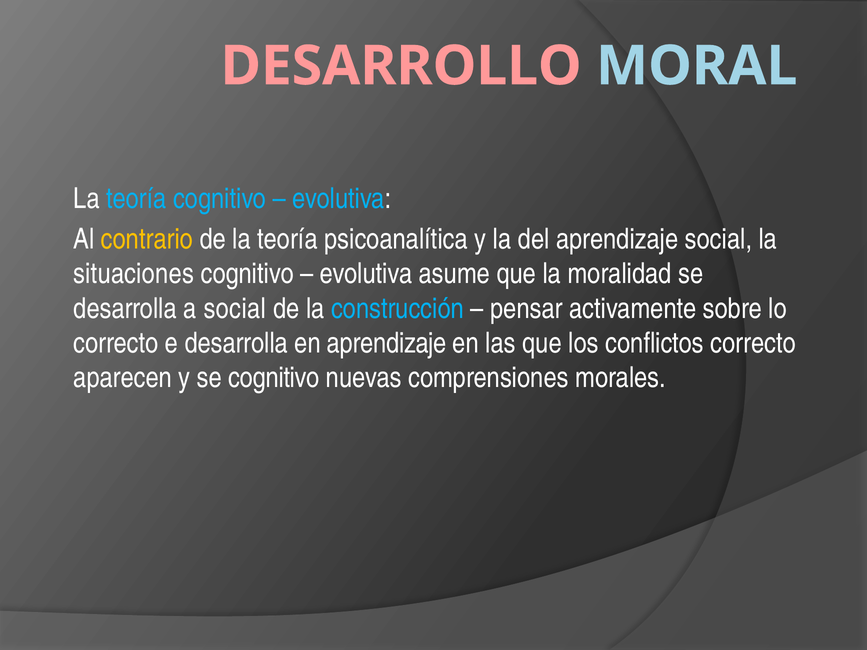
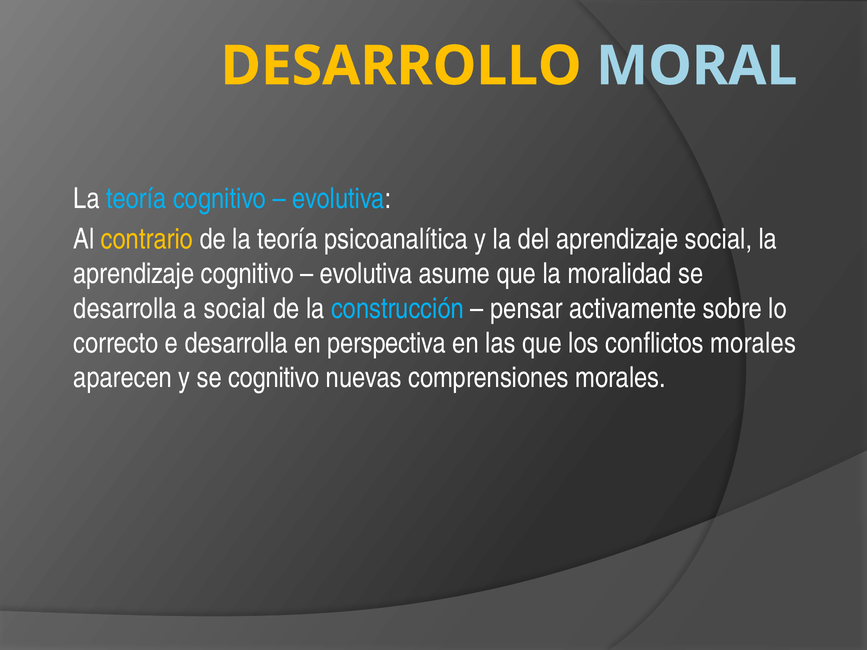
DESARROLLO colour: pink -> yellow (401, 66)
situaciones: situaciones -> aprendizaje (134, 274)
en aprendizaje: aprendizaje -> perspectiva (387, 343)
conflictos correcto: correcto -> morales (753, 343)
